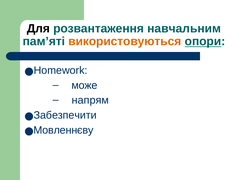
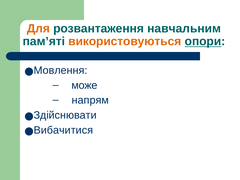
Для colour: black -> orange (38, 28)
Homework: Homework -> Мовлення (61, 70)
Забезпечити: Забезпечити -> Здійснювати (65, 115)
Мовленнєву: Мовленнєву -> Вибачитися (63, 130)
